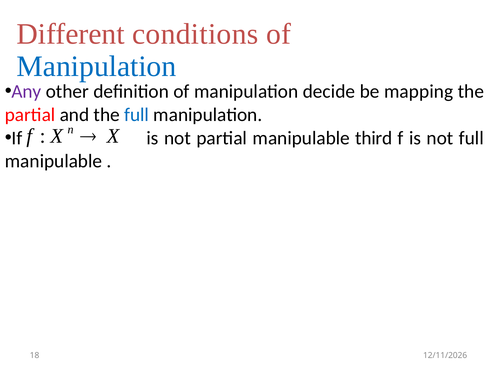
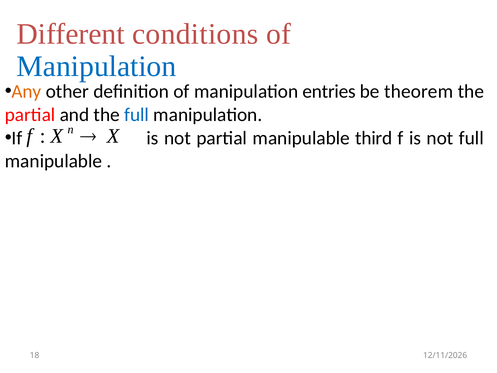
Any colour: purple -> orange (26, 92)
decide: decide -> entries (329, 92)
mapping: mapping -> theorem (419, 92)
